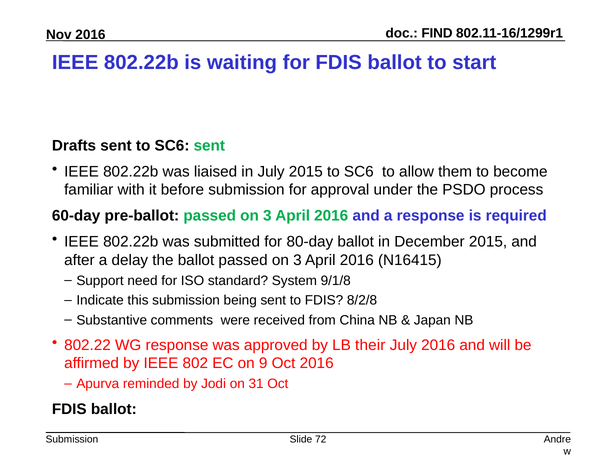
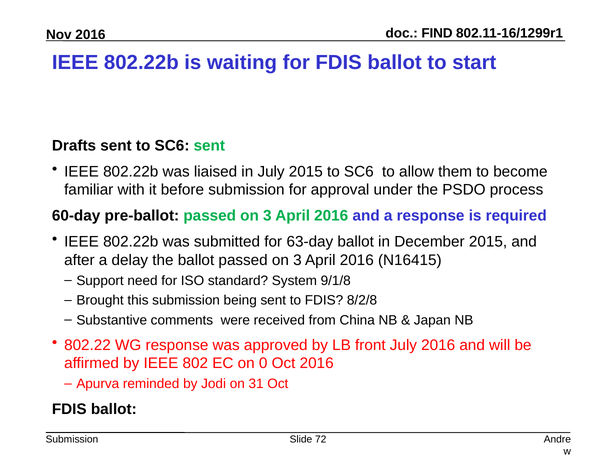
80-day: 80-day -> 63-day (310, 242)
Indicate: Indicate -> Brought (100, 301)
their: their -> front (370, 345)
9: 9 -> 0 (263, 364)
